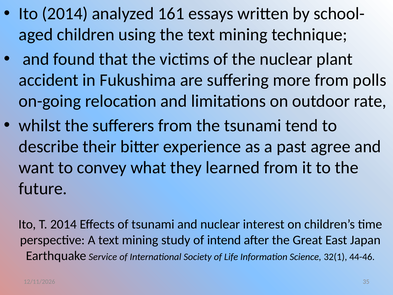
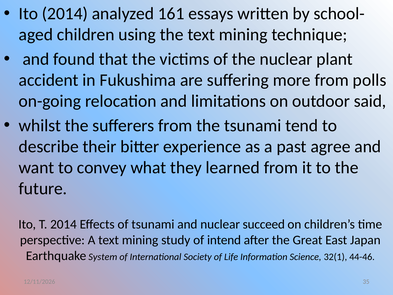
rate: rate -> said (370, 101)
interest: interest -> succeed (264, 224)
Service: Service -> System (103, 257)
